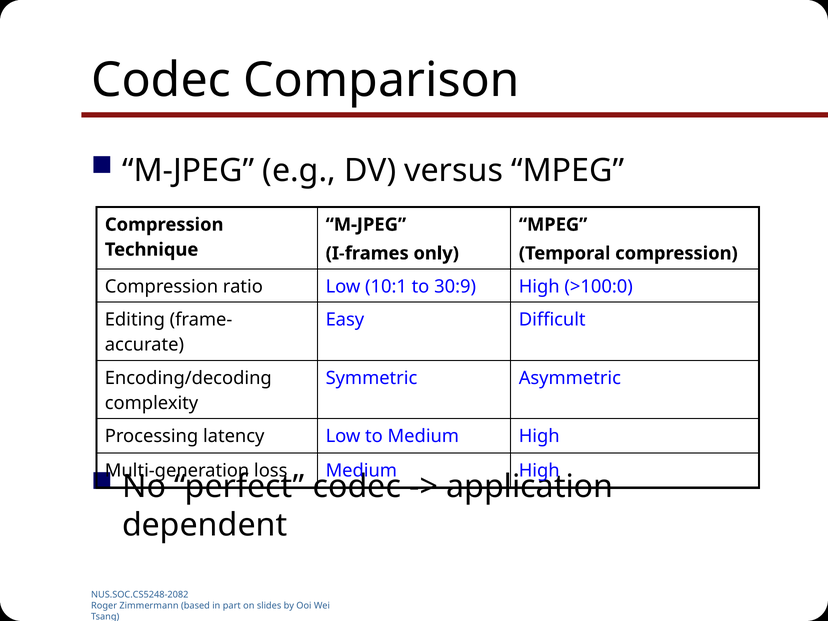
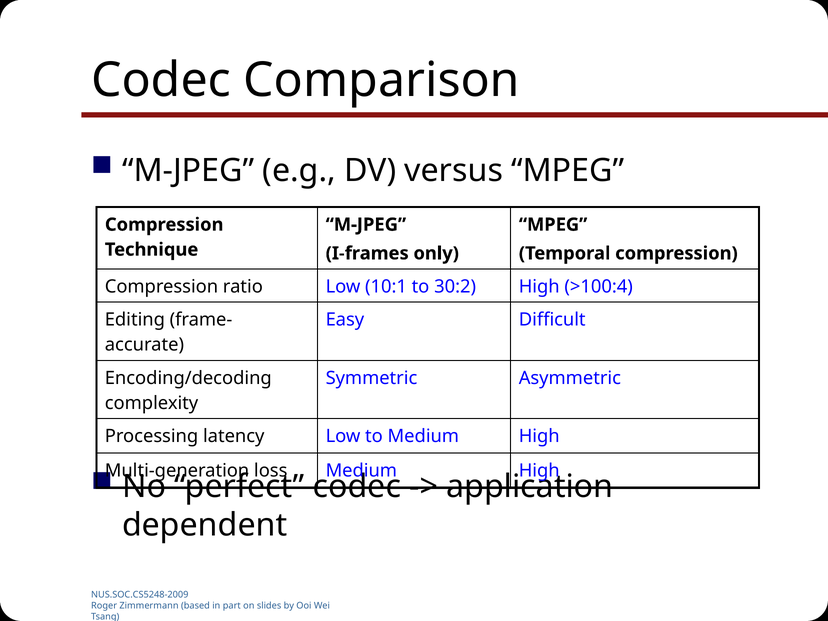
30:9: 30:9 -> 30:2 (455, 287)
>100:0: >100:0 -> >100:4 (599, 287)
NUS.SOC.CS5248-2082: NUS.SOC.CS5248-2082 -> NUS.SOC.CS5248-2009 (140, 595)
